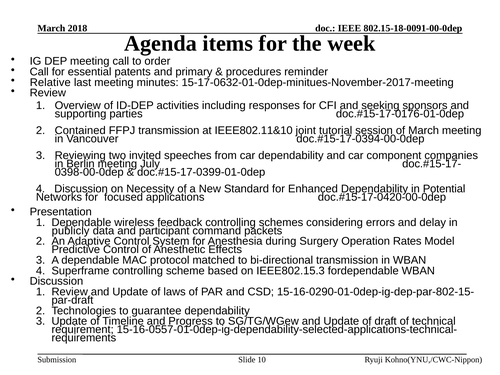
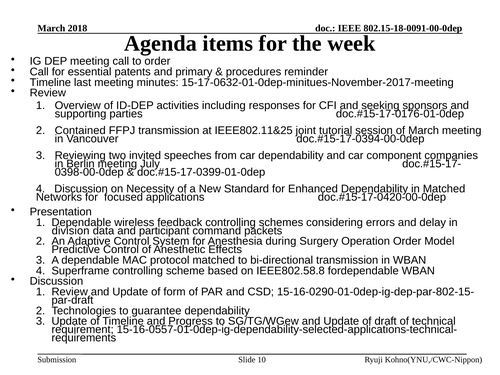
Relative: Relative -> Timeline (50, 82)
IEEE802.11&10: IEEE802.11&10 -> IEEE802.11&25 (254, 130)
in Potential: Potential -> Matched (444, 189)
publicly: publicly -> division (71, 231)
Operation Rates: Rates -> Order (407, 241)
IEEE802.15.3: IEEE802.15.3 -> IEEE802.58.8 (291, 271)
laws: laws -> form (175, 292)
